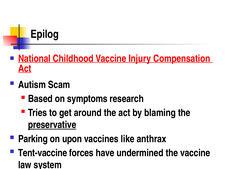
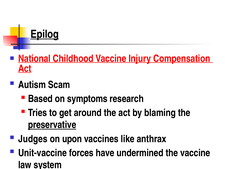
Epilog underline: none -> present (45, 34)
Parking: Parking -> Judges (33, 139)
Tent-vaccine: Tent-vaccine -> Unit-vaccine (43, 153)
